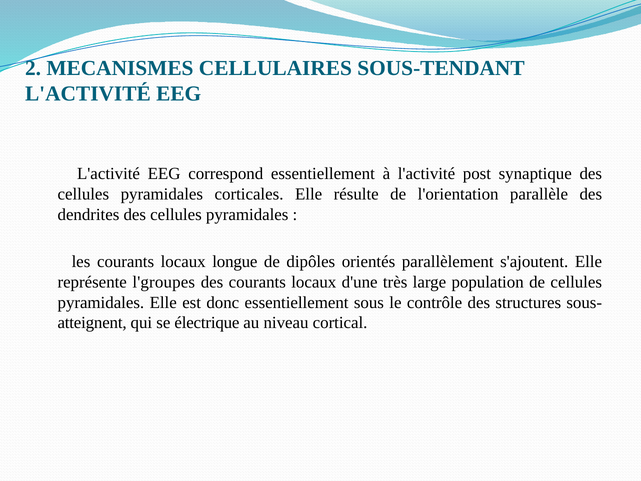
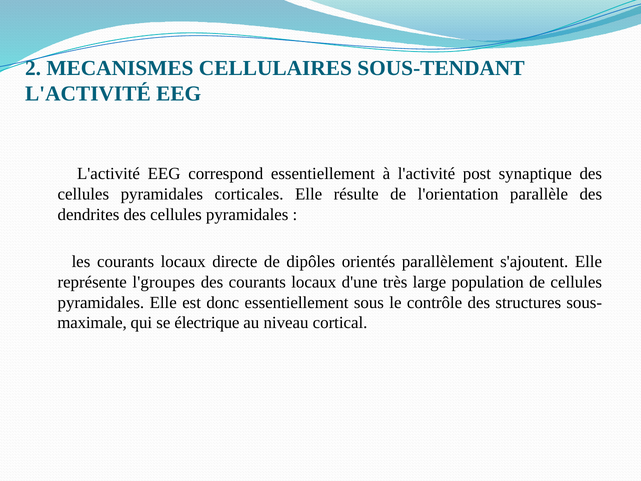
longue: longue -> directe (235, 262)
atteignent: atteignent -> maximale (92, 323)
